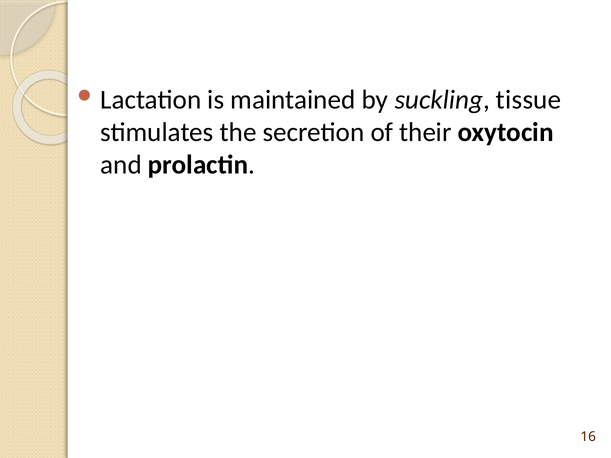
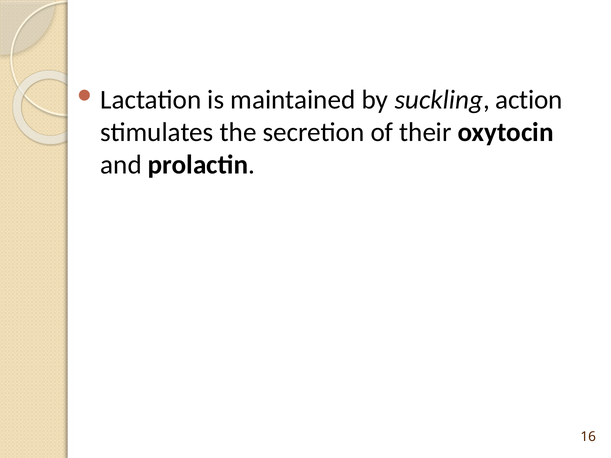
tissue: tissue -> action (529, 100)
